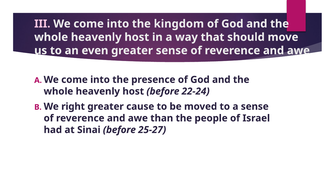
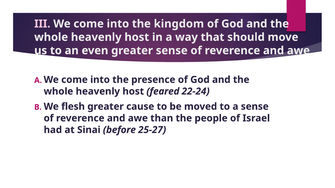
host before: before -> feared (163, 92)
right: right -> flesh (73, 107)
